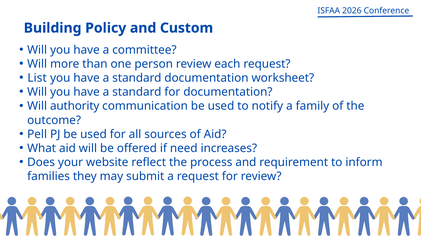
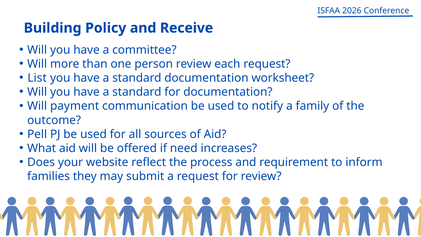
Custom: Custom -> Receive (187, 28)
authority: authority -> payment (75, 106)
